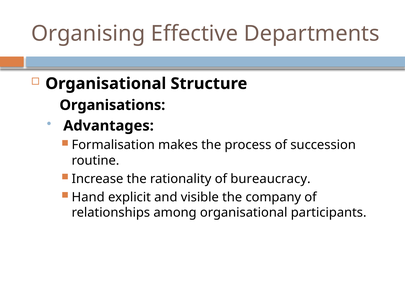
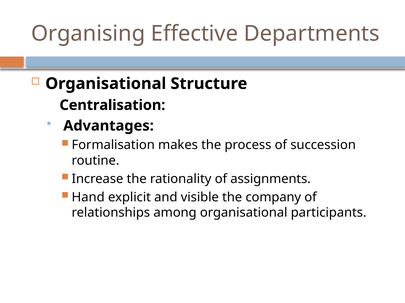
Organisations: Organisations -> Centralisation (112, 105)
bureaucracy: bureaucracy -> assignments (271, 179)
